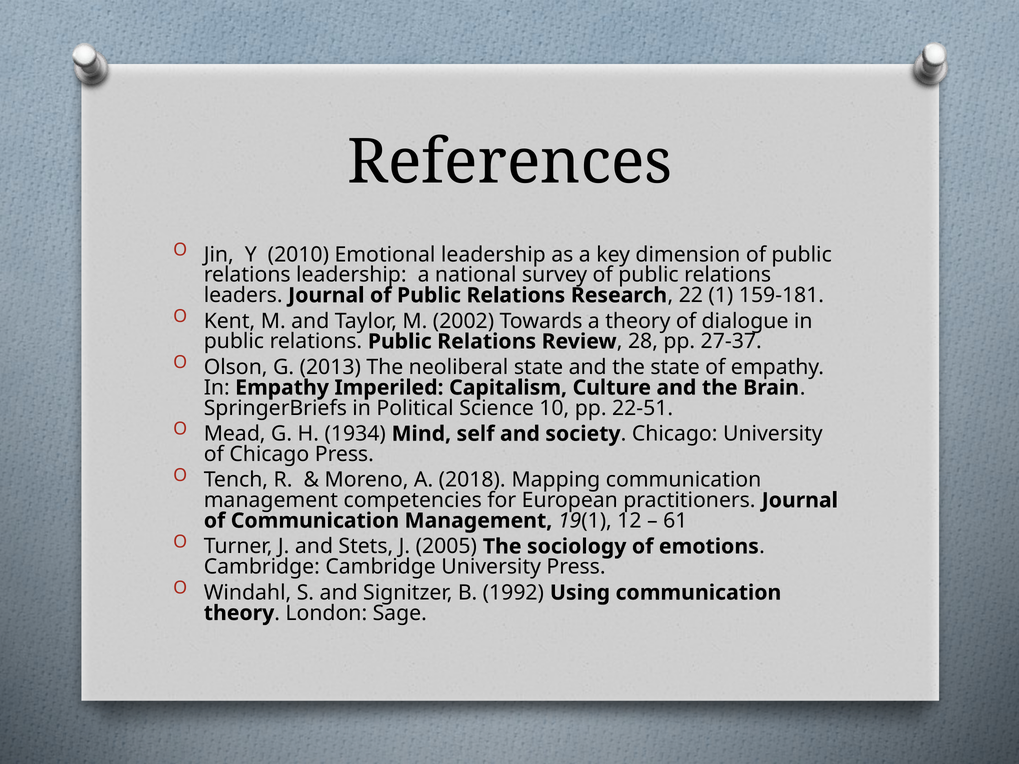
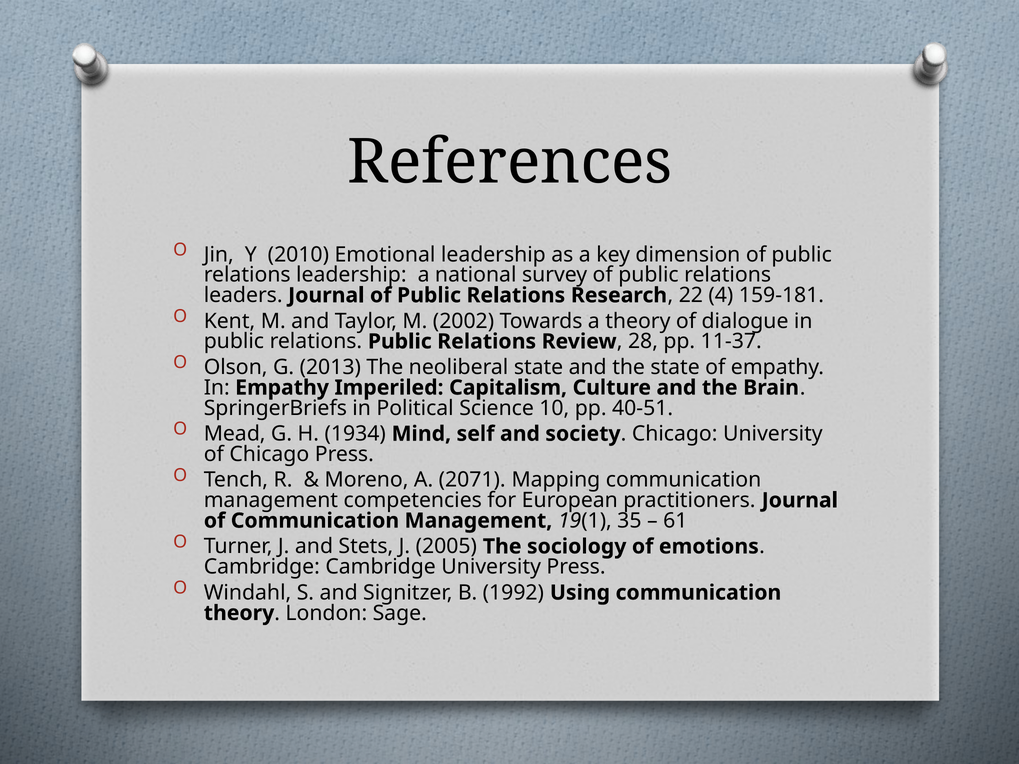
1: 1 -> 4 (721, 295)
27-37: 27-37 -> 11-37 (731, 342)
22-51: 22-51 -> 40-51 (643, 408)
2018: 2018 -> 2071 (472, 480)
12: 12 -> 35 (629, 521)
